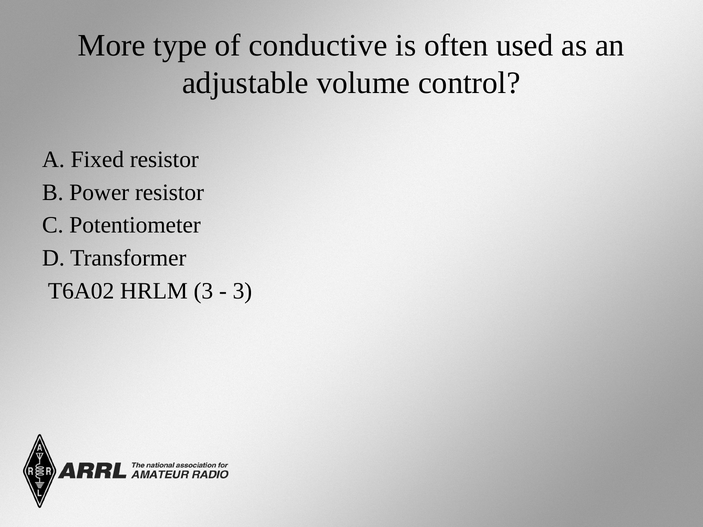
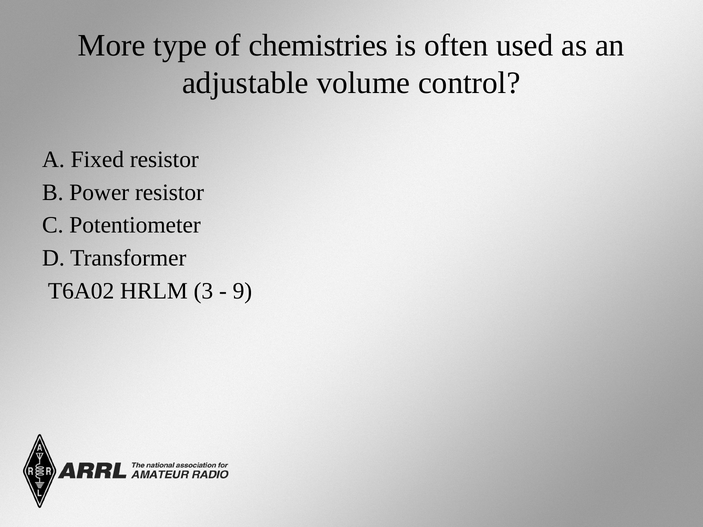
conductive: conductive -> chemistries (318, 46)
3: 3 -> 9 (242, 291)
